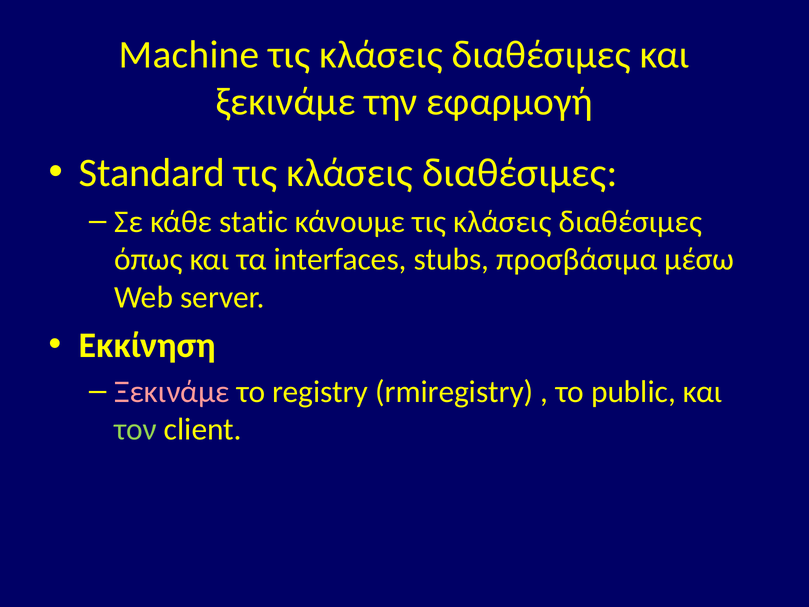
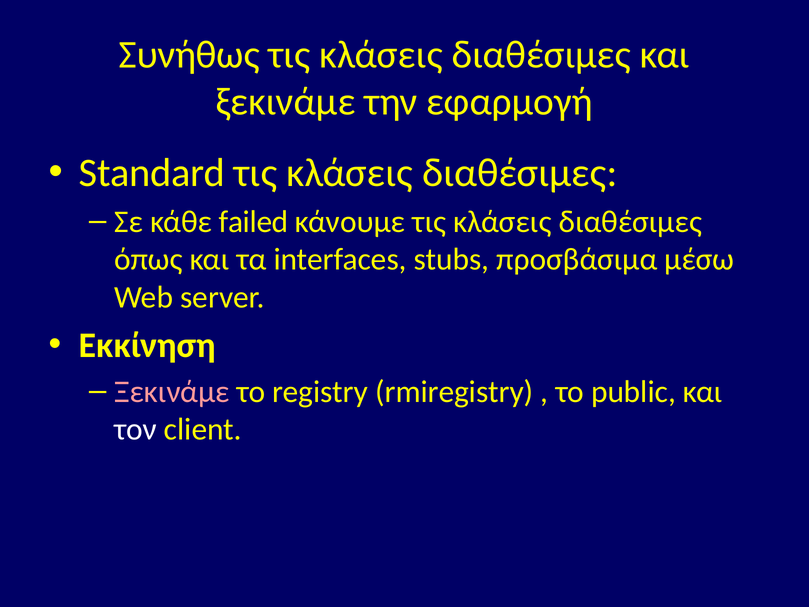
Machine: Machine -> Συνήθως (189, 55)
static: static -> failed (254, 222)
τον colour: light green -> white (136, 429)
